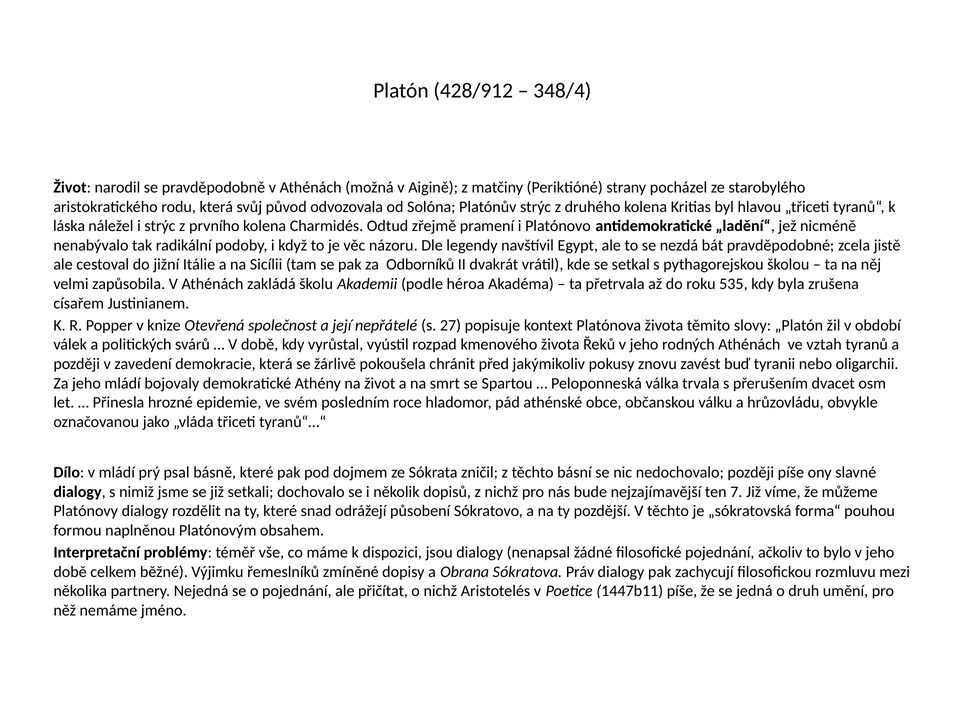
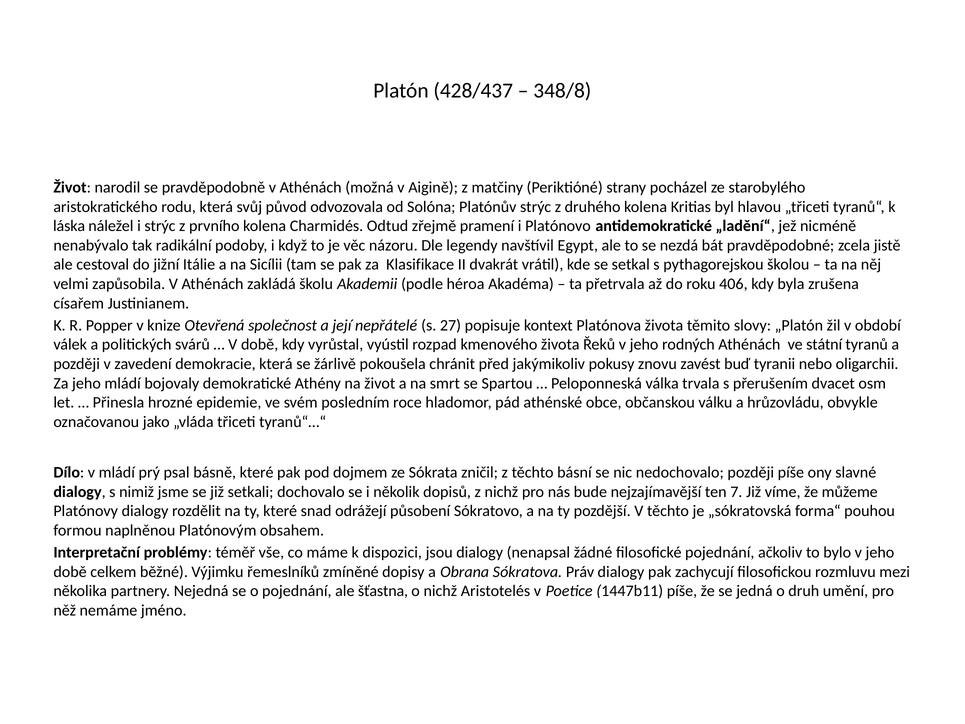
428/912: 428/912 -> 428/437 (473, 91)
348/4: 348/4 -> 348/8 (562, 91)
Odborníků: Odborníků -> Klasifikace (420, 265)
535: 535 -> 406 (733, 284)
vztah: vztah -> státní (824, 344)
přičítat: přičítat -> šťastna (383, 591)
